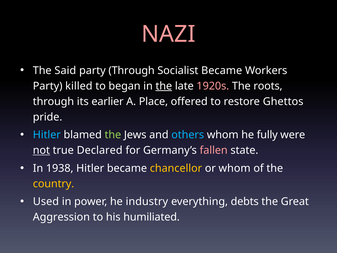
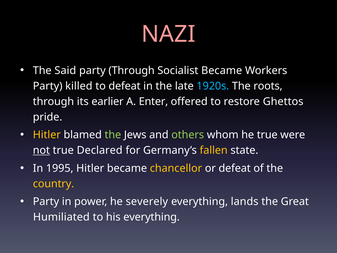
to began: began -> defeat (125, 86)
the underline: present -> none (164, 86)
1920s colour: pink -> light blue (213, 86)
Place: Place -> Enter (153, 101)
Hitler colour: light blue -> yellow (47, 135)
others colour: light blue -> light green (188, 135)
he fully: fully -> true (267, 135)
fallen colour: pink -> yellow (214, 150)
1938: 1938 -> 1995 (60, 168)
or whom: whom -> defeat (235, 168)
Used: Used -> Party (46, 201)
industry: industry -> severely (147, 201)
debts: debts -> lands (245, 201)
Aggression: Aggression -> Humiliated (61, 217)
his humiliated: humiliated -> everything (152, 217)
